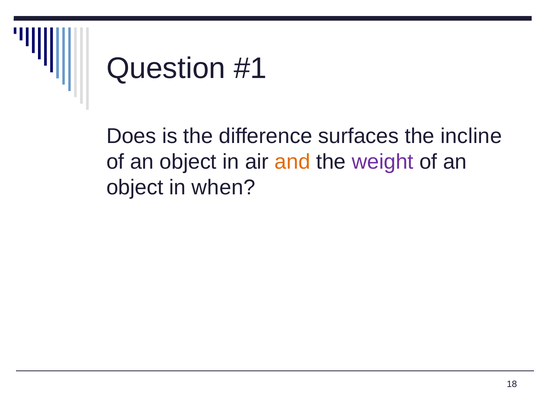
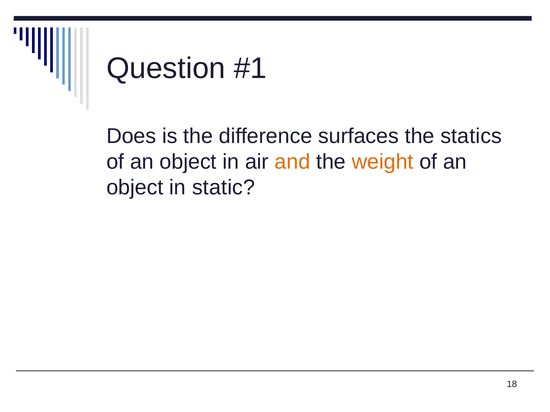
incline: incline -> statics (471, 136)
weight colour: purple -> orange (383, 162)
when: when -> static (224, 188)
